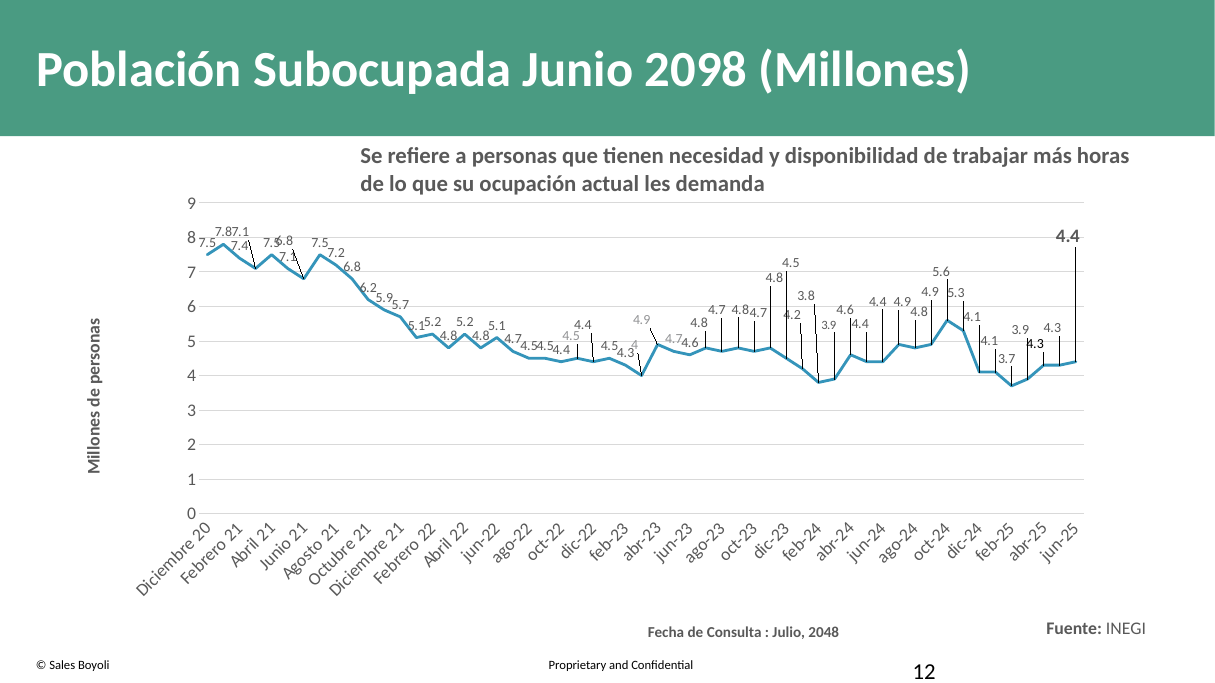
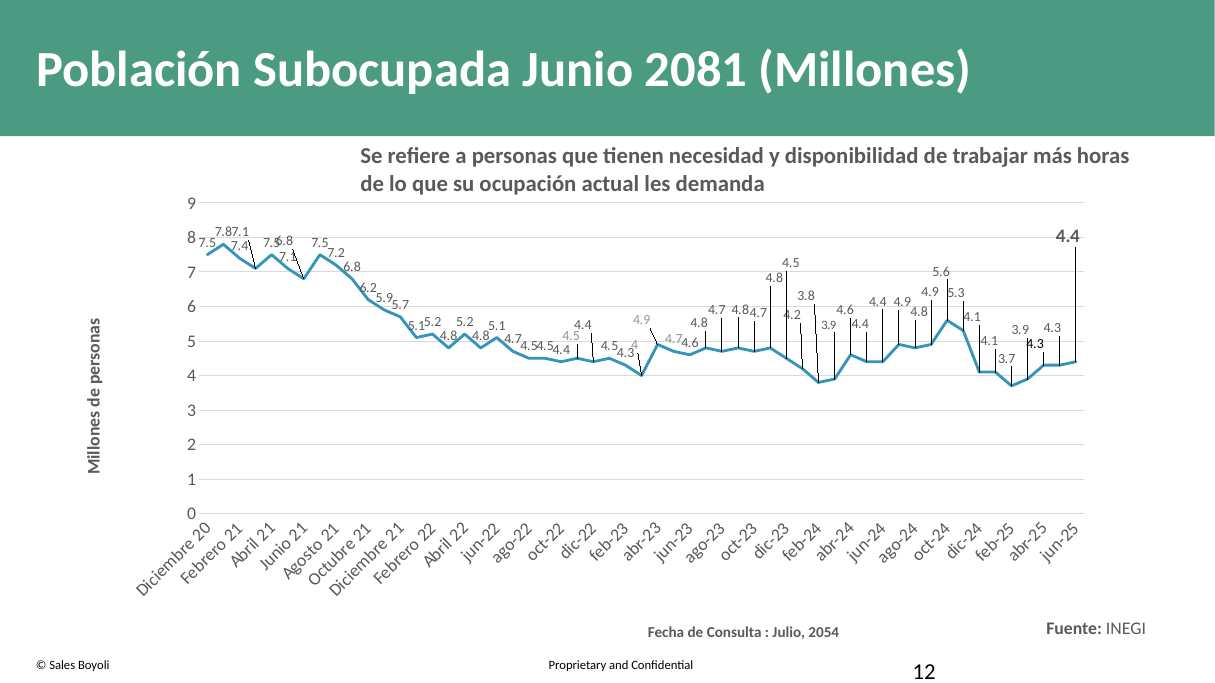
2098: 2098 -> 2081 (696, 70)
2048: 2048 -> 2054 (824, 633)
